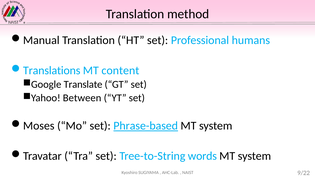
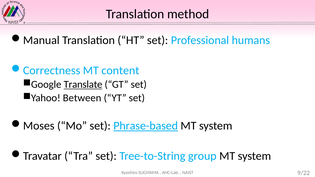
Translations: Translations -> Correctness (52, 70)
Translate underline: none -> present (83, 85)
words: words -> group (202, 156)
